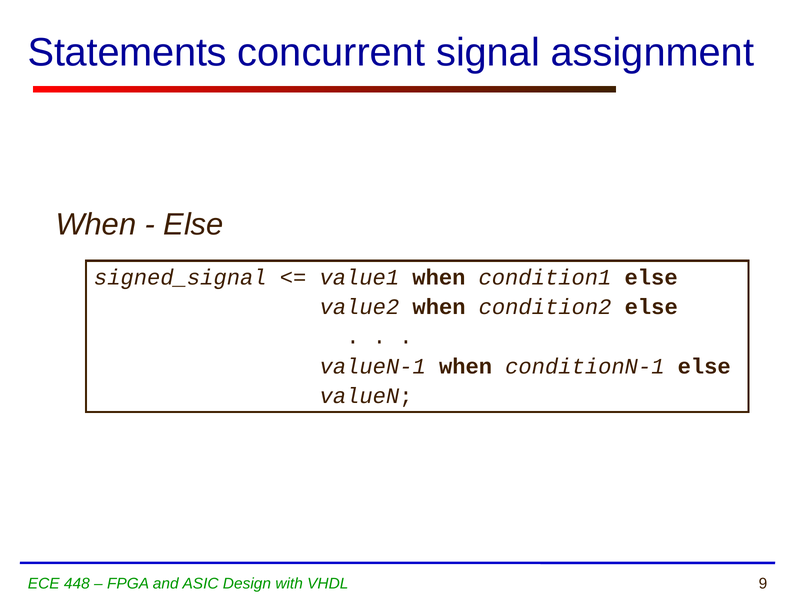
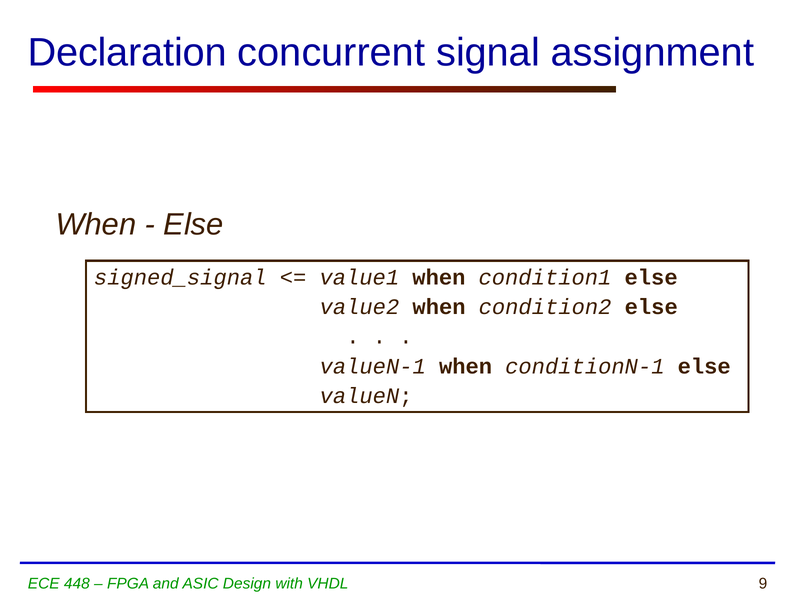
Statements: Statements -> Declaration (127, 52)
